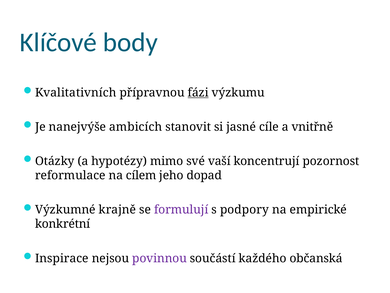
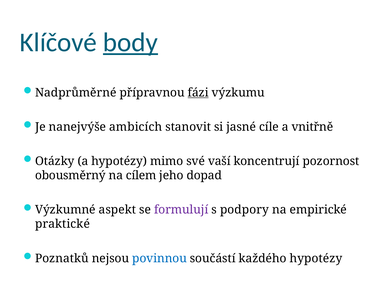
body underline: none -> present (130, 42)
Kvalitativních: Kvalitativních -> Nadprůměrné (76, 92)
reformulace: reformulace -> obousměrný (70, 175)
krajně: krajně -> aspekt (117, 209)
konkrétní: konkrétní -> praktické (63, 224)
Inspirace: Inspirace -> Poznatků (62, 258)
povinnou colour: purple -> blue (160, 258)
každého občanská: občanská -> hypotézy (316, 258)
